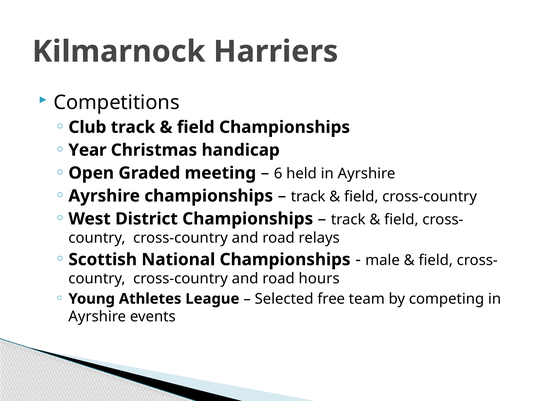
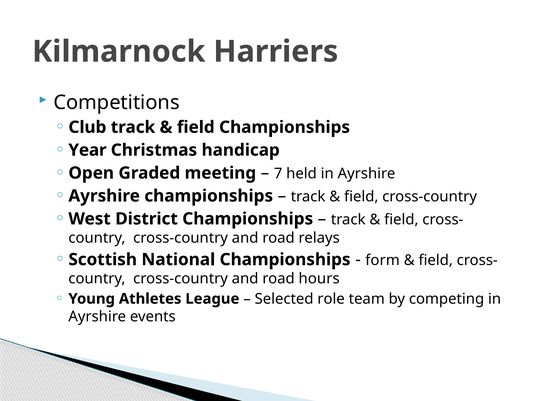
6: 6 -> 7 (278, 174)
male: male -> form (382, 260)
free: free -> role (331, 299)
